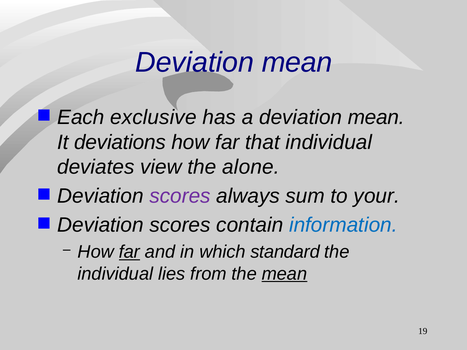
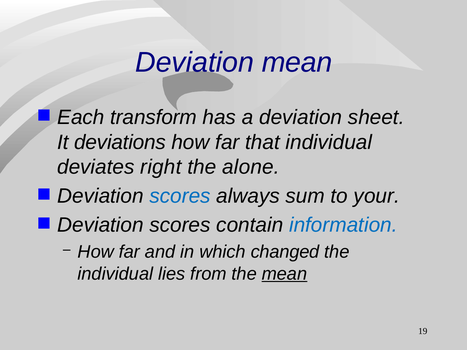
exclusive: exclusive -> transform (154, 117)
a deviation mean: mean -> sheet (376, 117)
view: view -> right (161, 167)
scores colour: purple -> blue (180, 196)
far underline: present -> none (129, 252)
standard: standard -> changed (285, 252)
